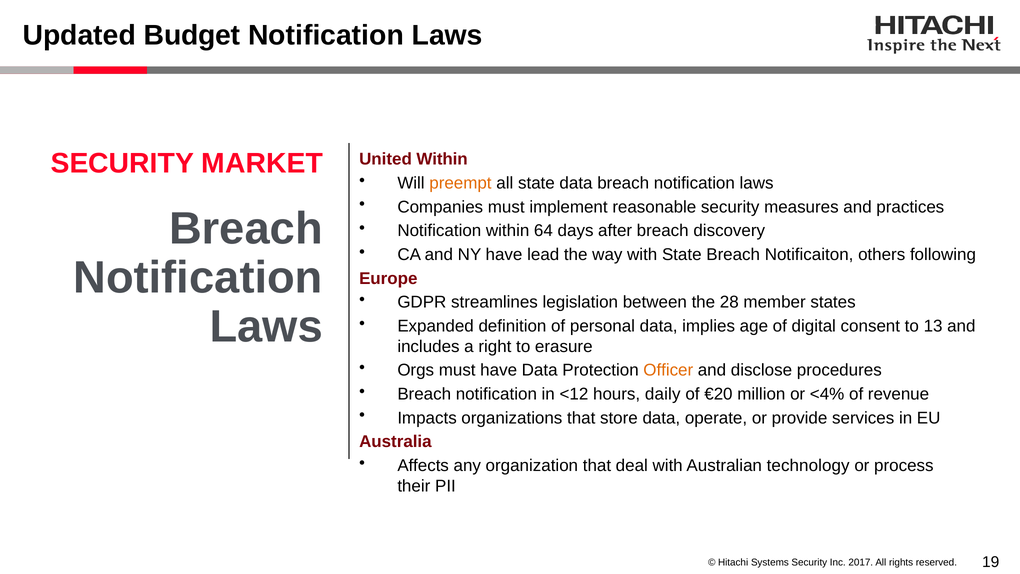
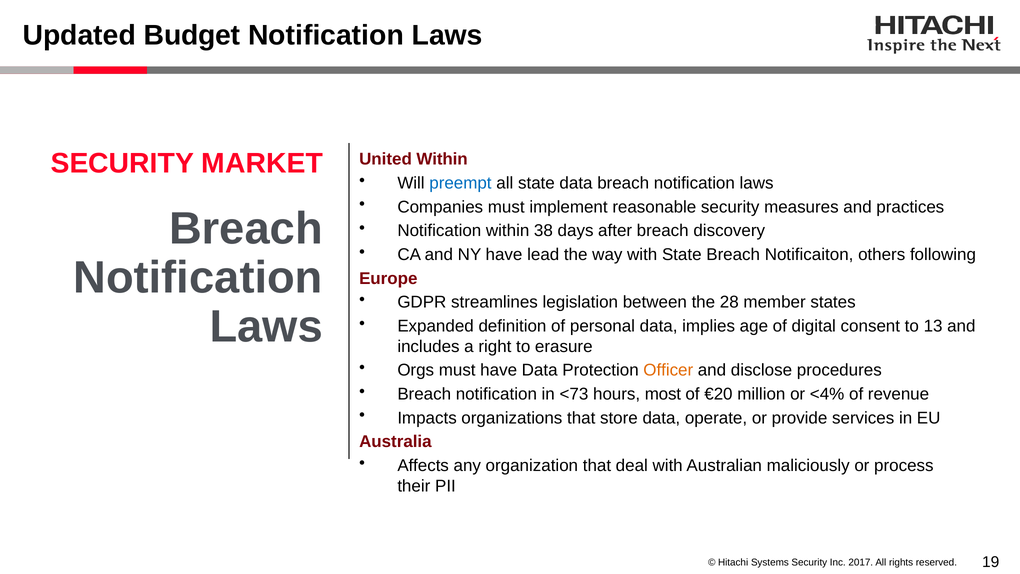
preempt colour: orange -> blue (460, 183)
64: 64 -> 38 (543, 231)
<12: <12 -> <73 (574, 394)
daily: daily -> most (663, 394)
technology: technology -> maliciously (808, 465)
